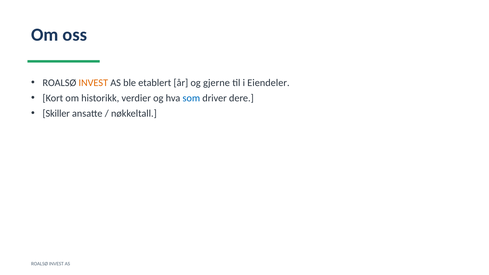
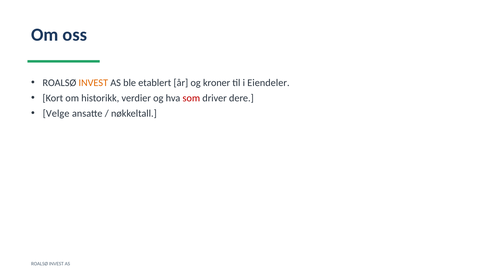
gjerne: gjerne -> kroner (217, 83)
som colour: blue -> red (191, 98)
Skiller: Skiller -> Velge (56, 113)
